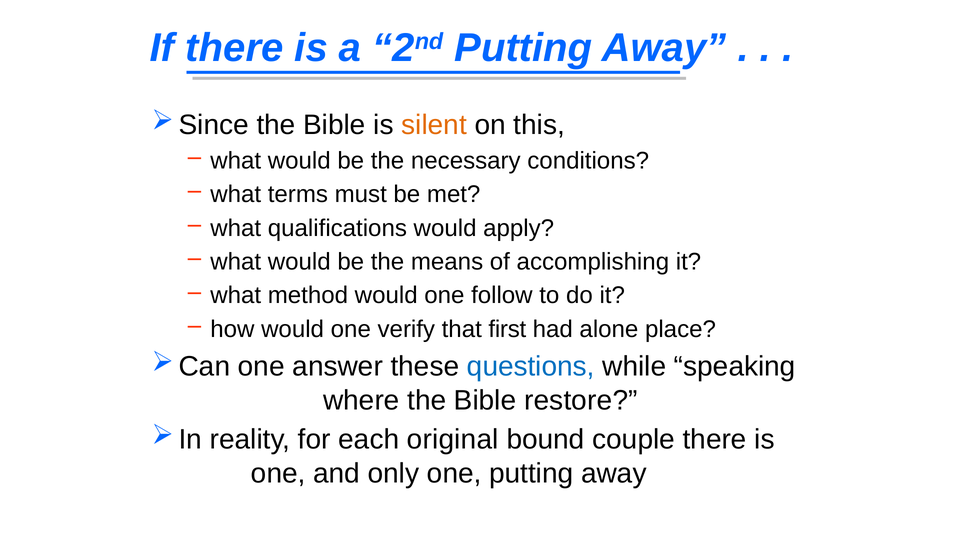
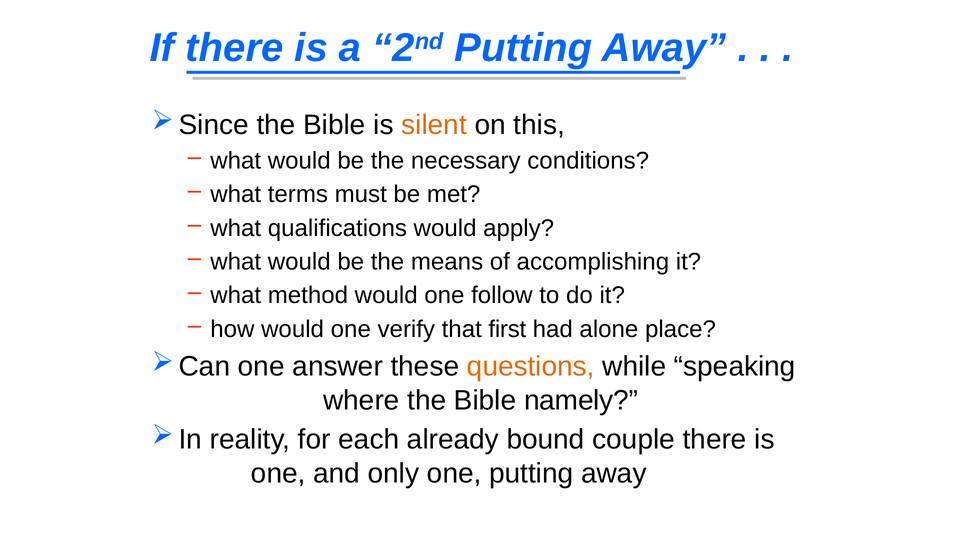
questions colour: blue -> orange (531, 366)
restore: restore -> namely (581, 400)
original: original -> already (453, 439)
